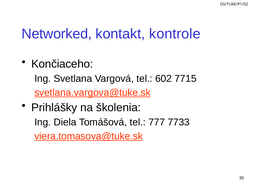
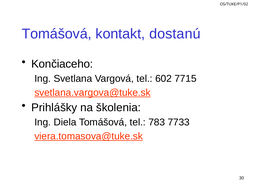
Networked: Networked -> Tomášová (57, 34)
kontrole: kontrole -> dostanú (175, 34)
777: 777 -> 783 (157, 122)
